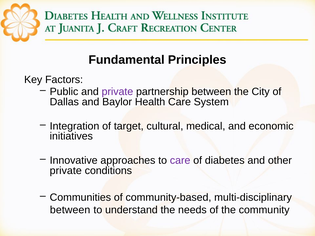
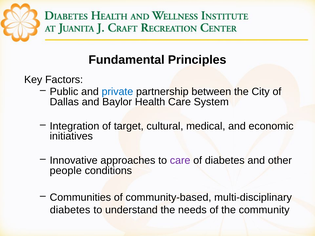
private colour: purple -> blue (117, 92)
private: private -> people (66, 171)
between: between -> diabetes (70, 210)
